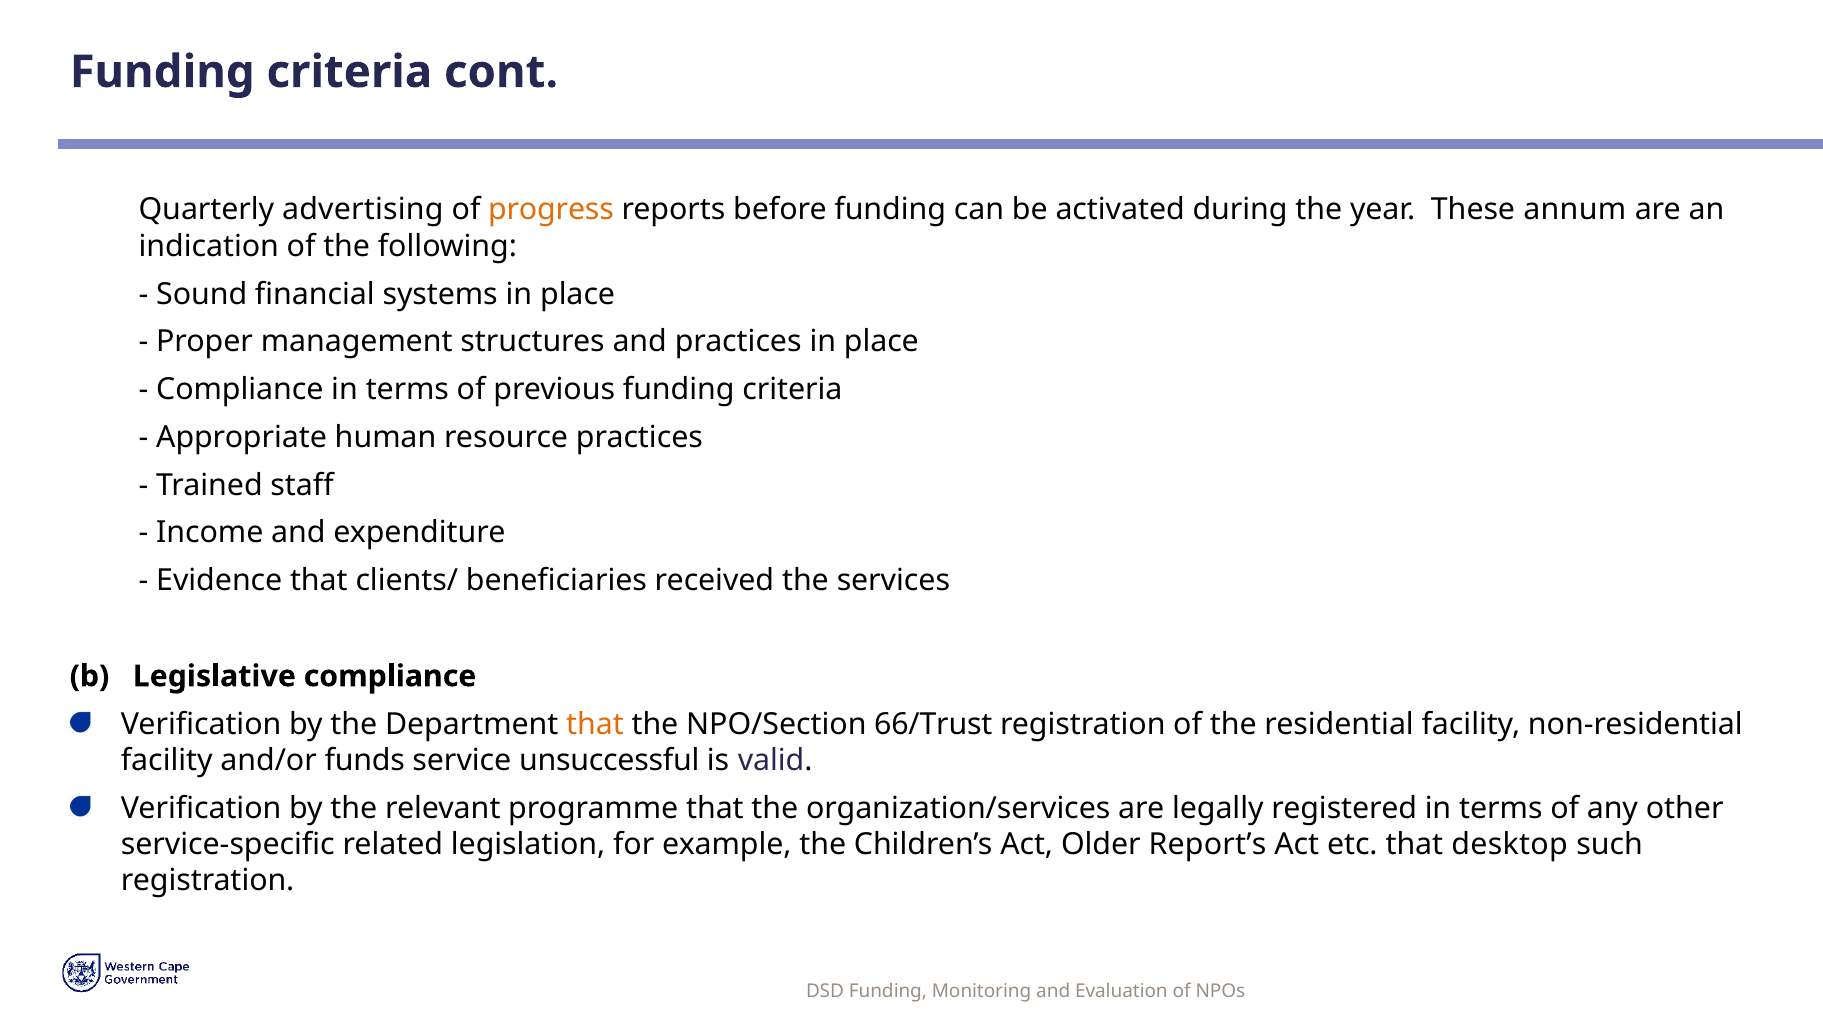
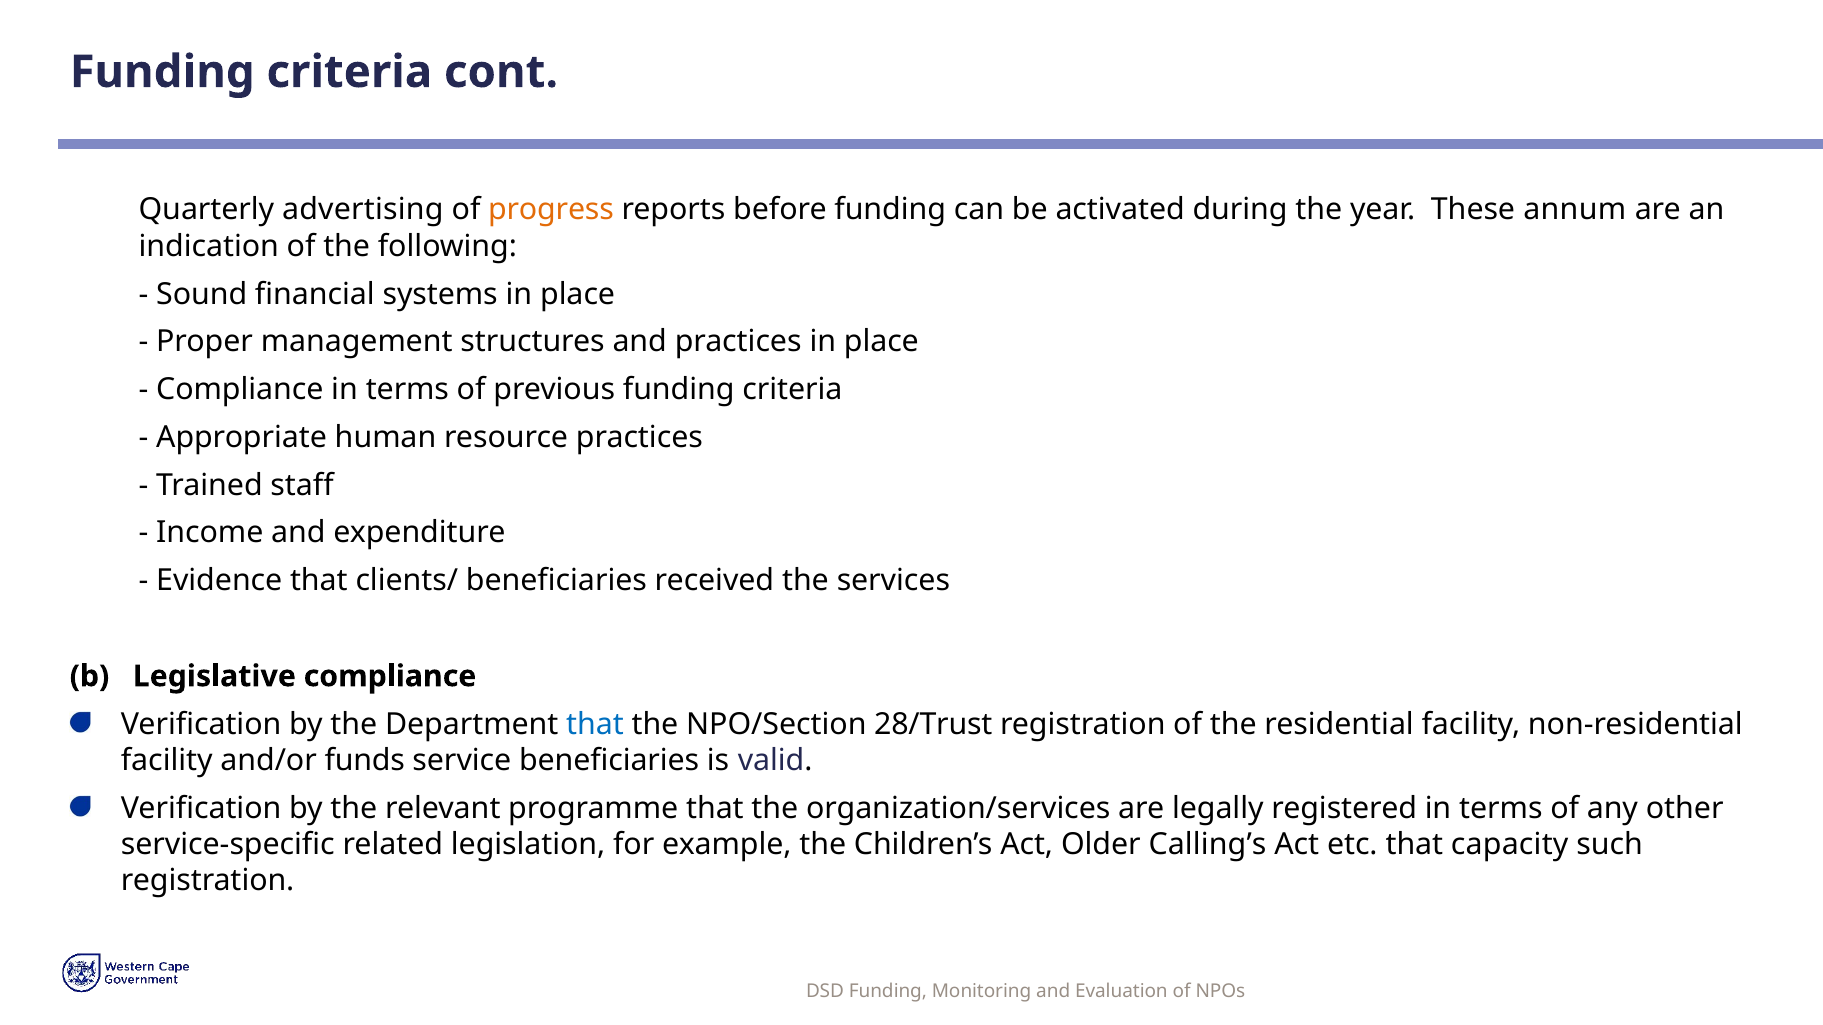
that colour: orange -> blue (595, 724)
66/Trust: 66/Trust -> 28/Trust (933, 724)
service unsuccessful: unsuccessful -> beneficiaries (609, 761)
Report’s: Report’s -> Calling’s (1208, 845)
desktop: desktop -> capacity (1510, 845)
